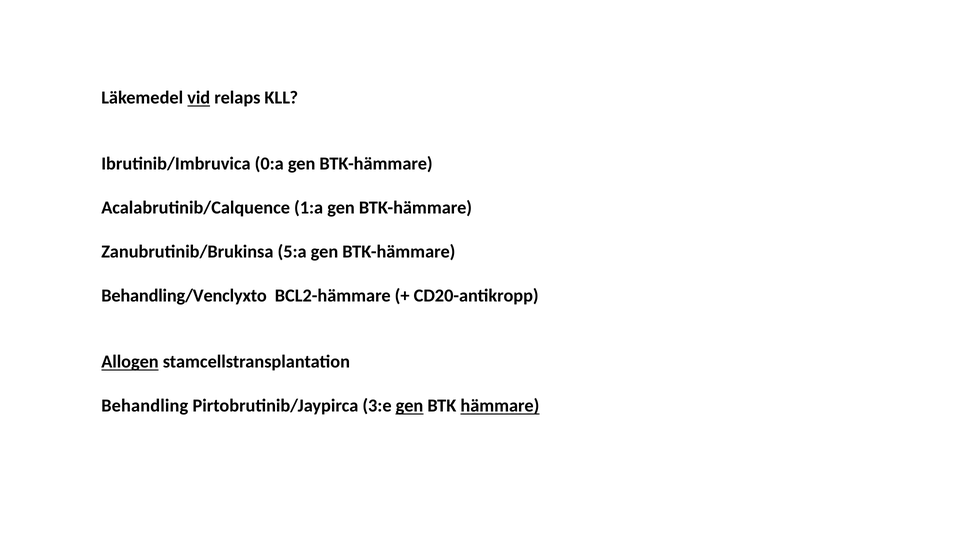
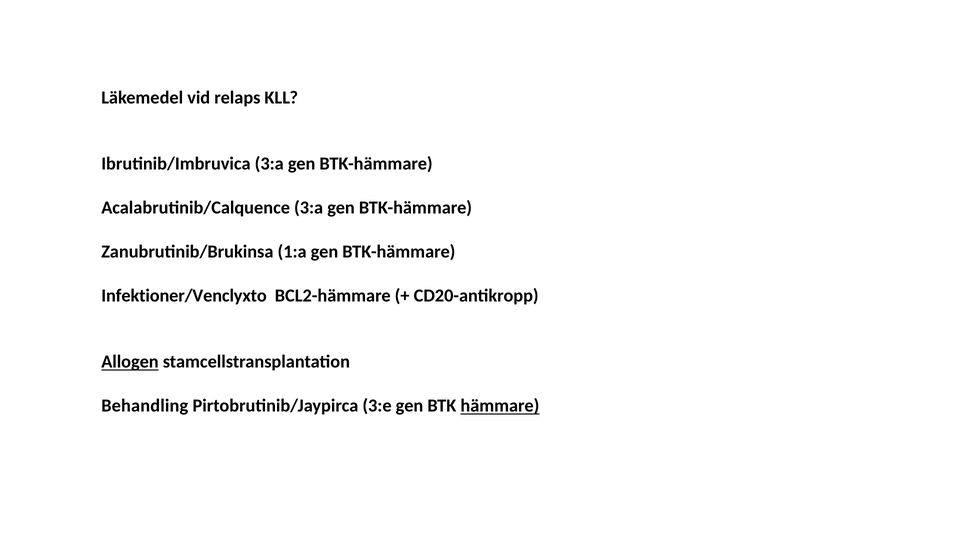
vid underline: present -> none (199, 98)
Ibrutinib/Imbruvica 0:a: 0:a -> 3:a (269, 164)
Acalabrutinib/Calquence 1:a: 1:a -> 3:a (309, 208)
5:a: 5:a -> 1:a (292, 252)
Behandling/Venclyxto: Behandling/Venclyxto -> Infektioner/Venclyxto (184, 296)
gen underline: present -> none (410, 406)
